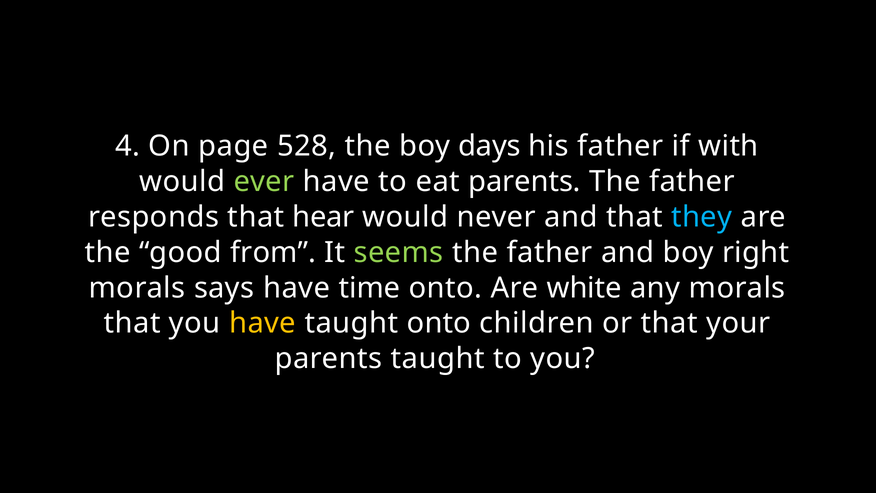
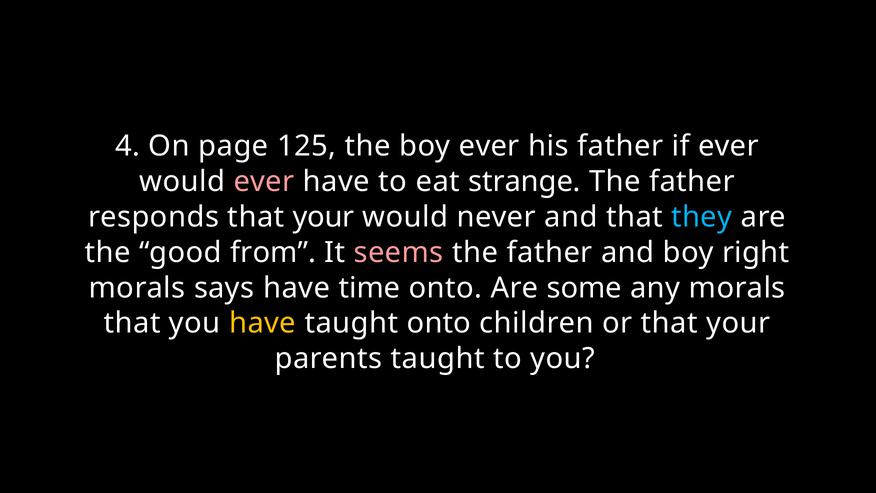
528: 528 -> 125 (307, 146)
boy days: days -> ever (489, 146)
if with: with -> ever (728, 146)
ever colour: light green -> pink (264, 182)
eat parents: parents -> strange (525, 182)
responds that hear: hear -> your (323, 217)
seems colour: light green -> pink (399, 252)
white: white -> some (584, 288)
